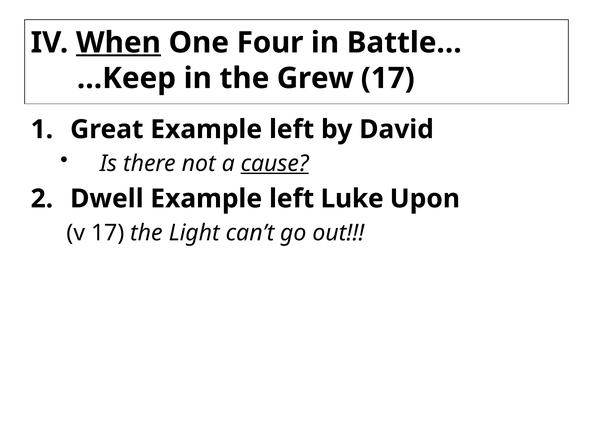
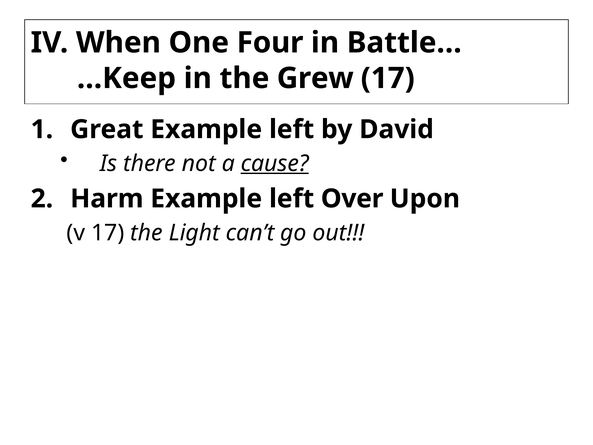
When underline: present -> none (118, 43)
Dwell: Dwell -> Harm (107, 199)
Luke: Luke -> Over (352, 199)
